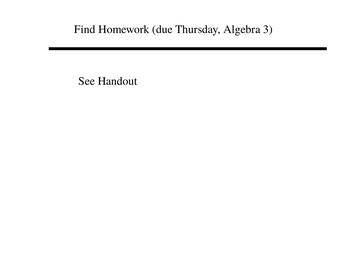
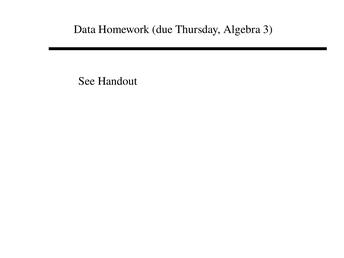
Find: Find -> Data (85, 29)
